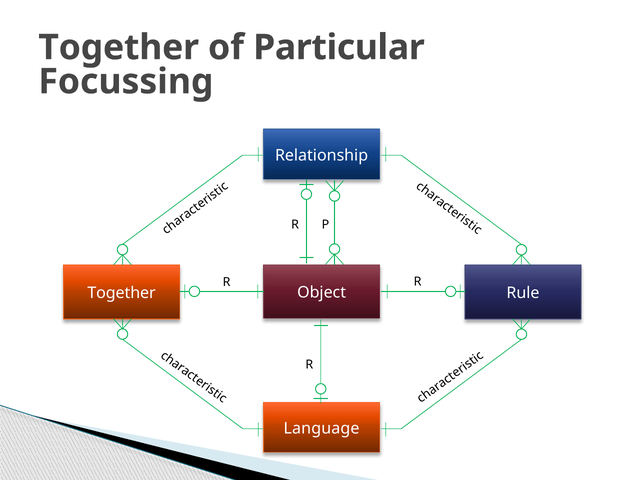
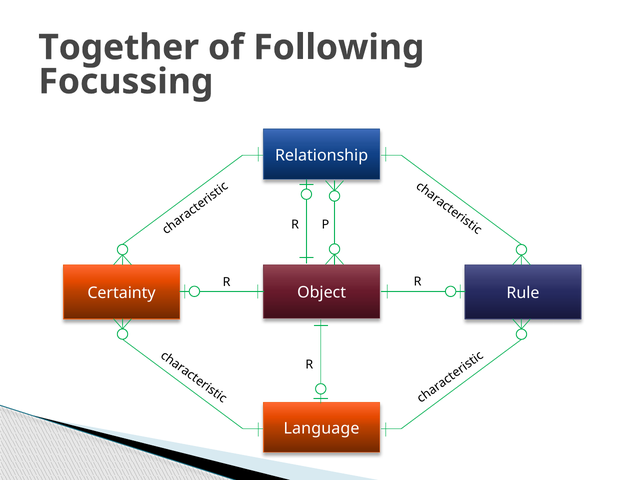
Particular: Particular -> Following (339, 48)
Together: Together -> Certainty (122, 294)
